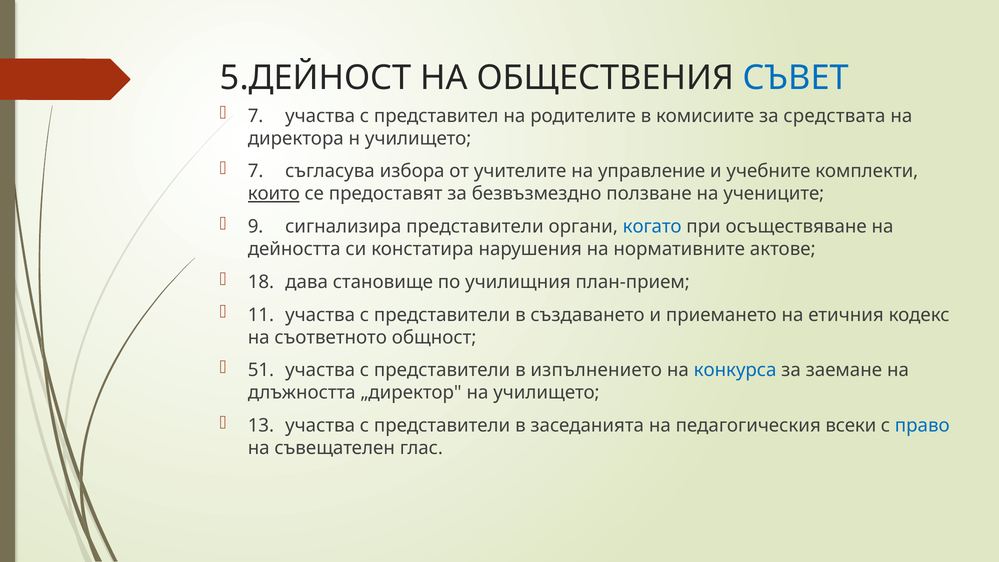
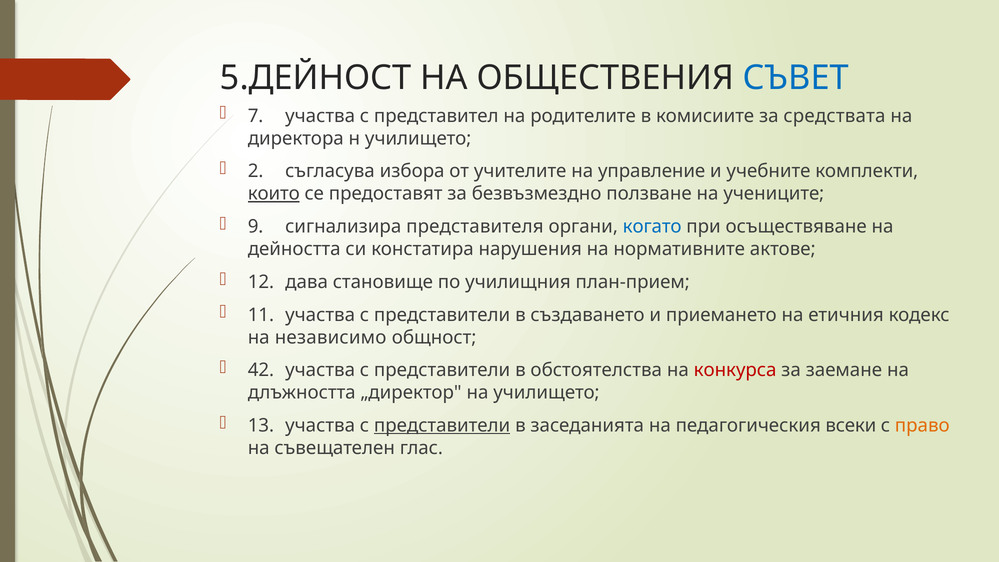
7: 7 -> 2 (256, 171)
сигнализира представители: представители -> представителя (475, 227)
18: 18 -> 12 (261, 282)
съответното: съответното -> независимо (331, 337)
51: 51 -> 42 (261, 370)
изпълнението: изпълнението -> обстоятелства (596, 370)
конкурса colour: blue -> red (735, 370)
представители underline: none -> present (442, 426)
право colour: blue -> orange (922, 426)
